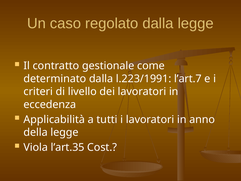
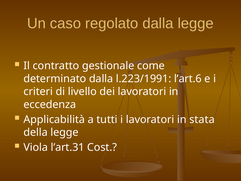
l’art.7: l’art.7 -> l’art.6 (188, 79)
anno: anno -> stata (202, 119)
l’art.35: l’art.35 -> l’art.31 (68, 147)
